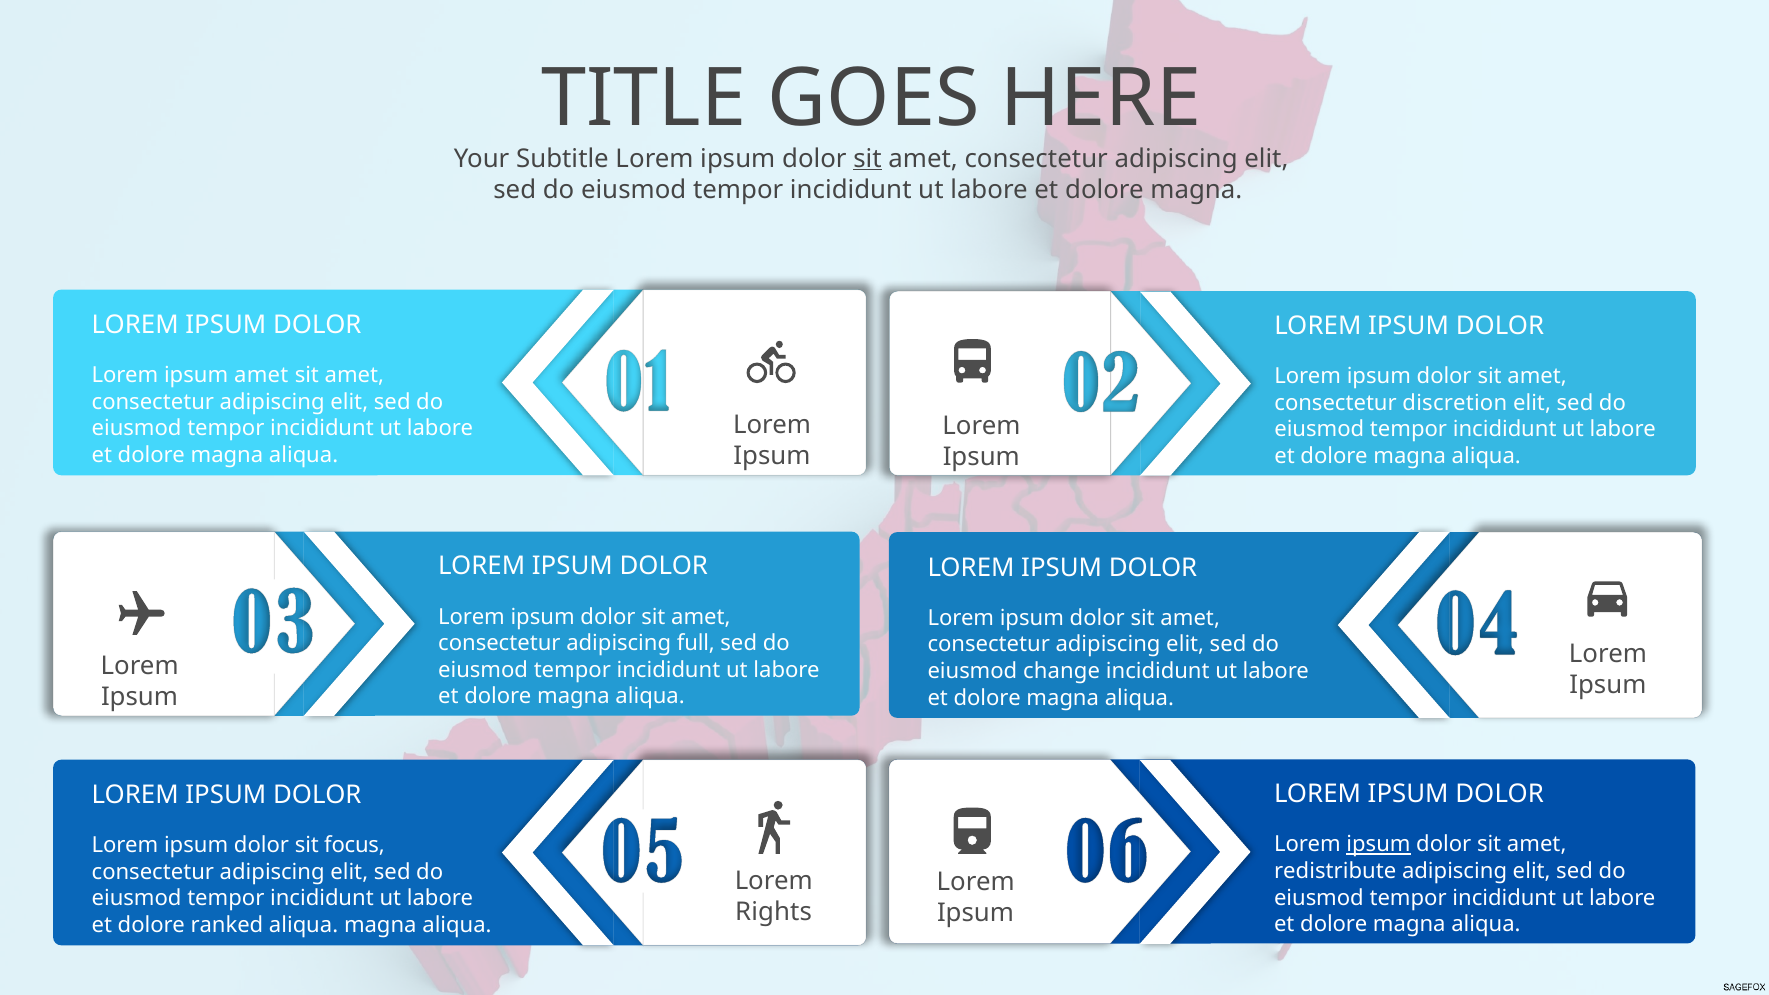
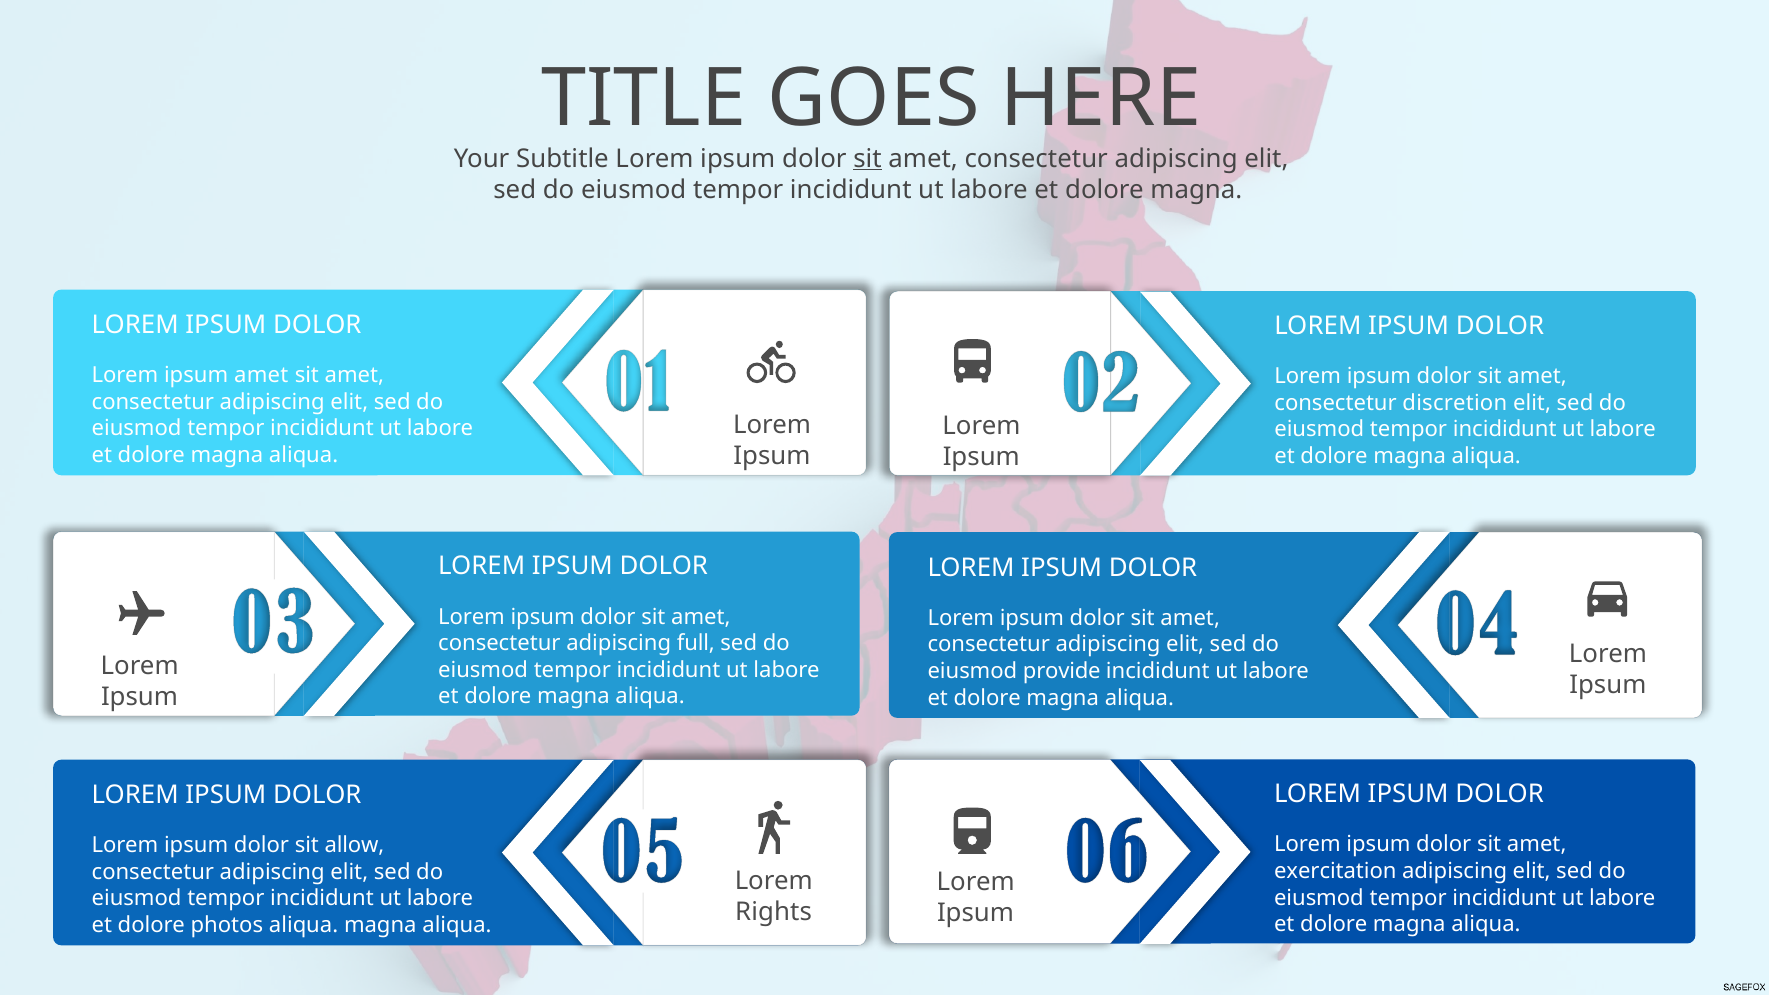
change: change -> provide (1062, 671)
ipsum underline: present -> none (1379, 845)
focus: focus -> allow (354, 846)
redistribute: redistribute -> exercitation (1335, 871)
ranked: ranked -> photos (227, 925)
